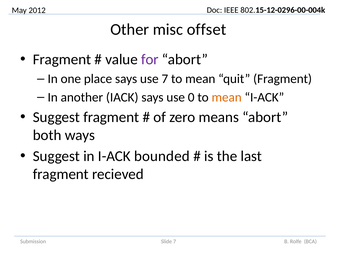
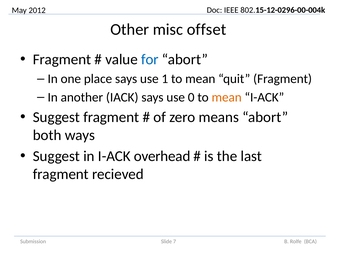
for colour: purple -> blue (150, 59)
use 7: 7 -> 1 (165, 79)
bounded: bounded -> overhead (162, 156)
